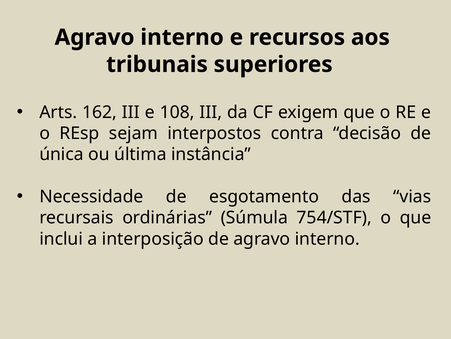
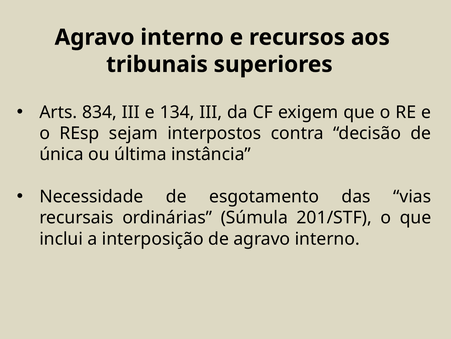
162: 162 -> 834 (100, 112)
108: 108 -> 134 (177, 112)
754/STF: 754/STF -> 201/STF (334, 217)
